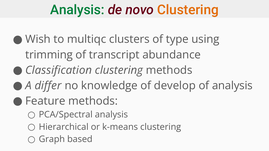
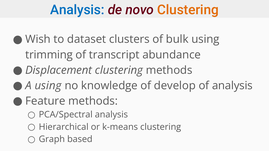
Analysis colour: green -> blue (77, 10)
multiqc: multiqc -> dataset (87, 39)
type: type -> bulk (177, 39)
Classification: Classification -> Displacement (59, 70)
A differ: differ -> using (48, 86)
